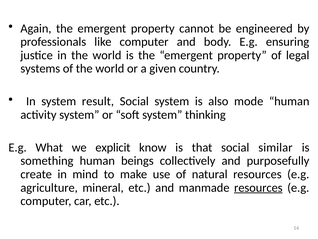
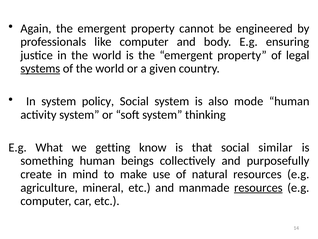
systems underline: none -> present (40, 69)
result: result -> policy (98, 101)
explicit: explicit -> getting (113, 147)
